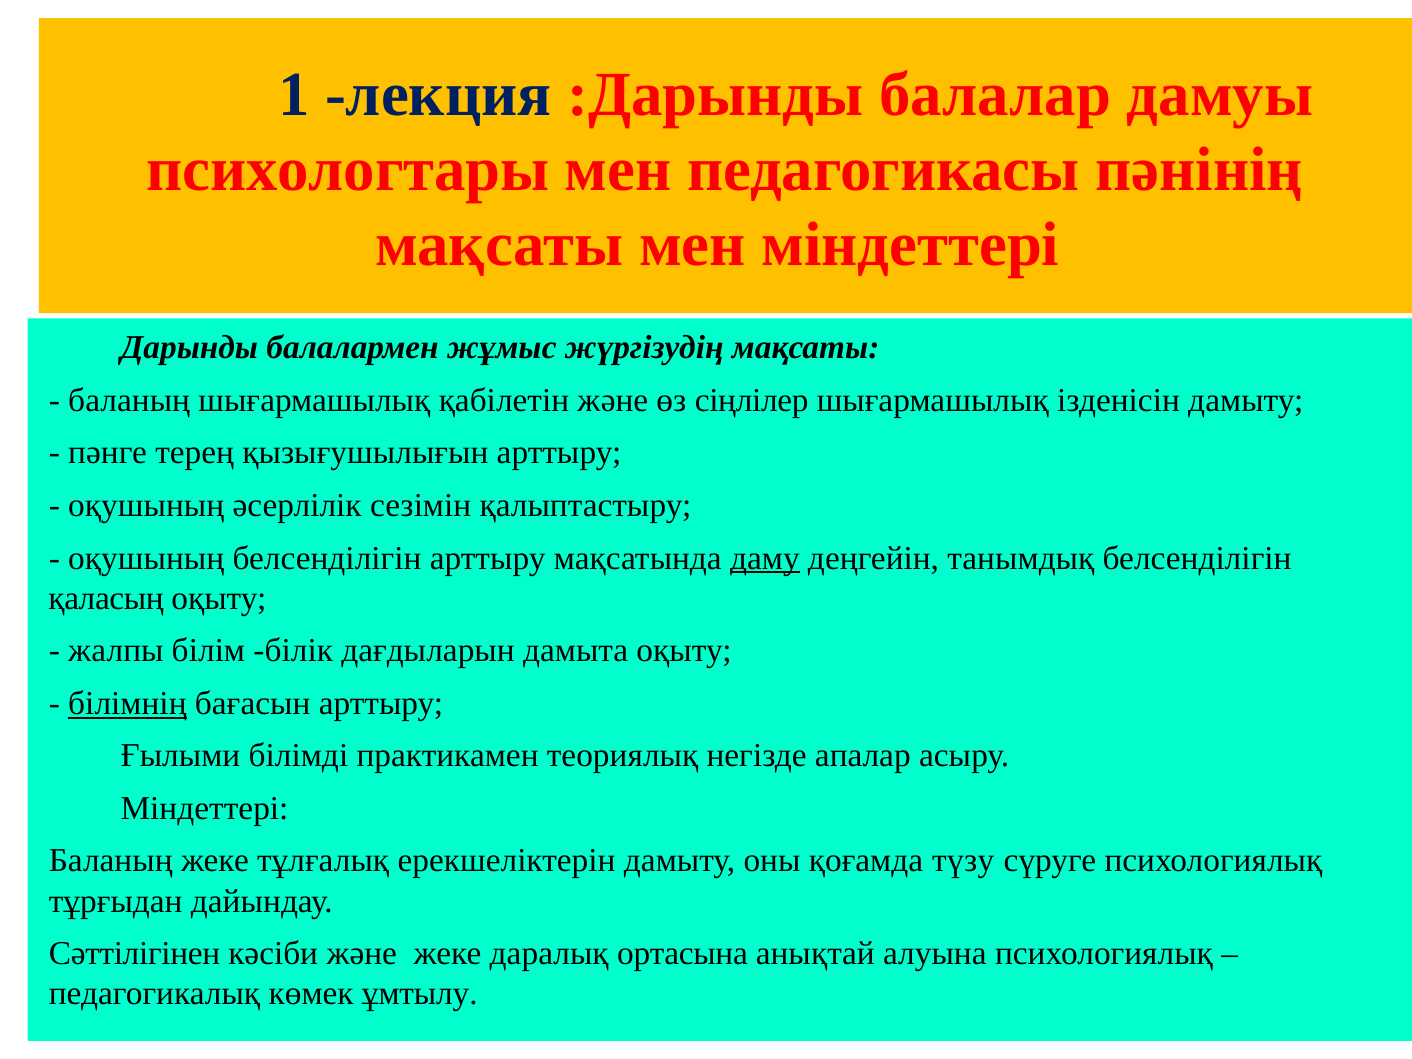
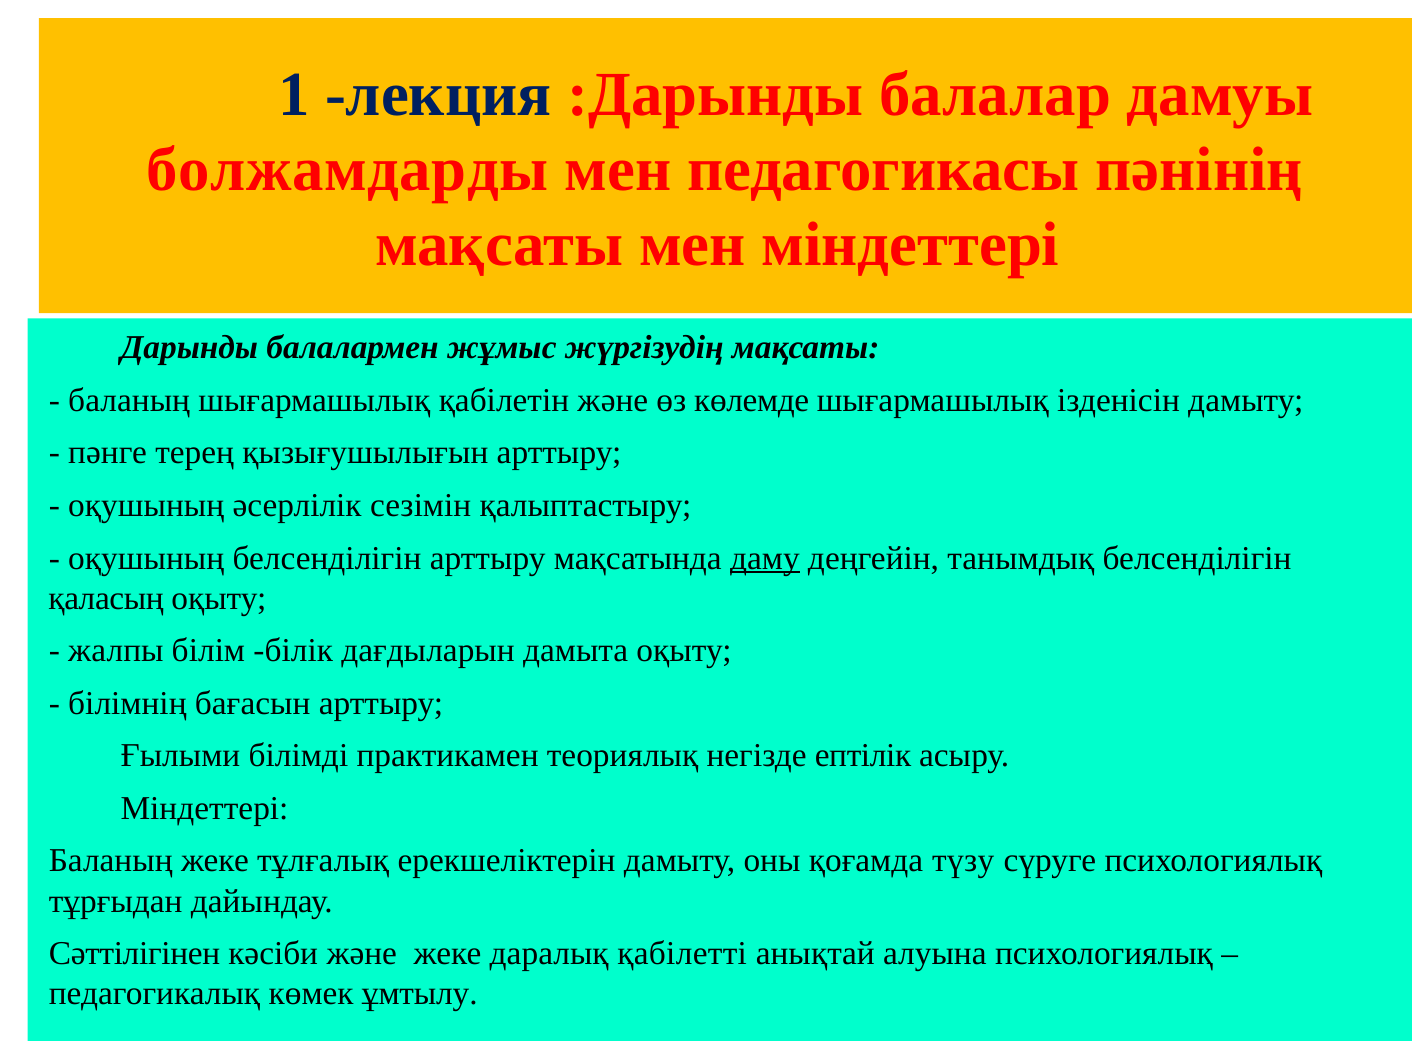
психологтары: психологтары -> болжамдарды (348, 170)
сіңлілер: сіңлілер -> көлемде (752, 400)
білімнің underline: present -> none (127, 703)
апалар: апалар -> ептілік (863, 756)
ортасына: ортасына -> қабілетті (682, 954)
